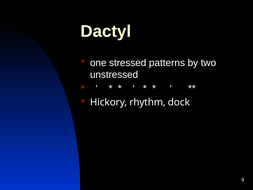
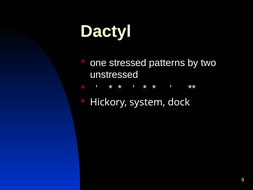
rhythm: rhythm -> system (147, 102)
